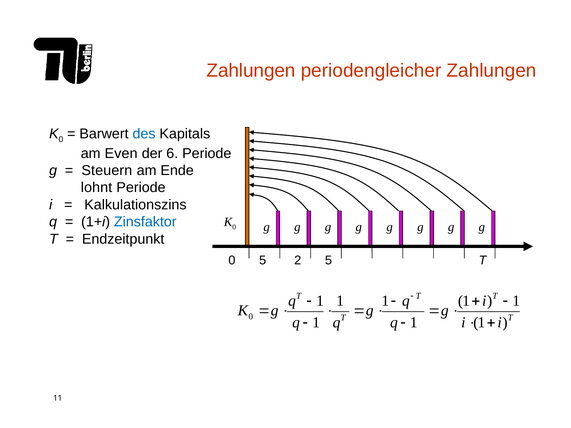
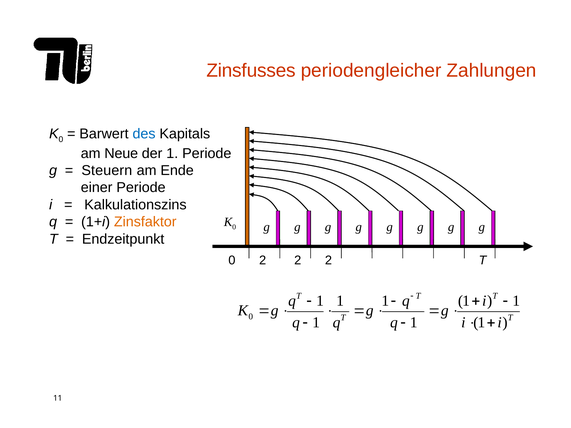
Zahlungen: Zahlungen -> Zinsfusses (251, 70)
Even: Even -> Neue (121, 153)
der 6: 6 -> 1 (172, 153)
lohnt: lohnt -> einer (97, 188)
Zinsfaktor colour: blue -> orange (145, 222)
0 5: 5 -> 2 (263, 260)
5: 5 -> 2 (328, 260)
